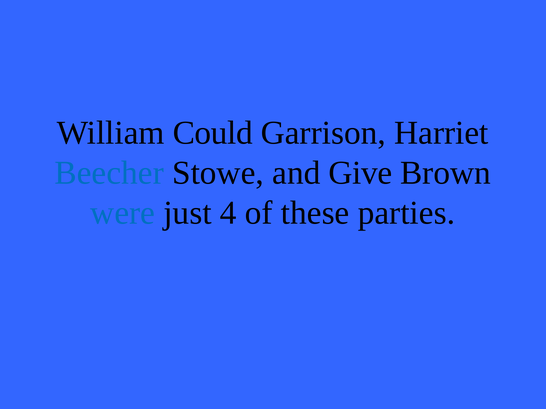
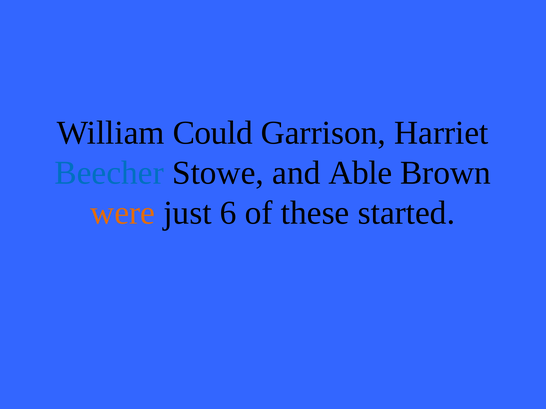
Give: Give -> Able (360, 173)
were colour: blue -> orange (123, 213)
4: 4 -> 6 (228, 213)
parties: parties -> started (406, 213)
